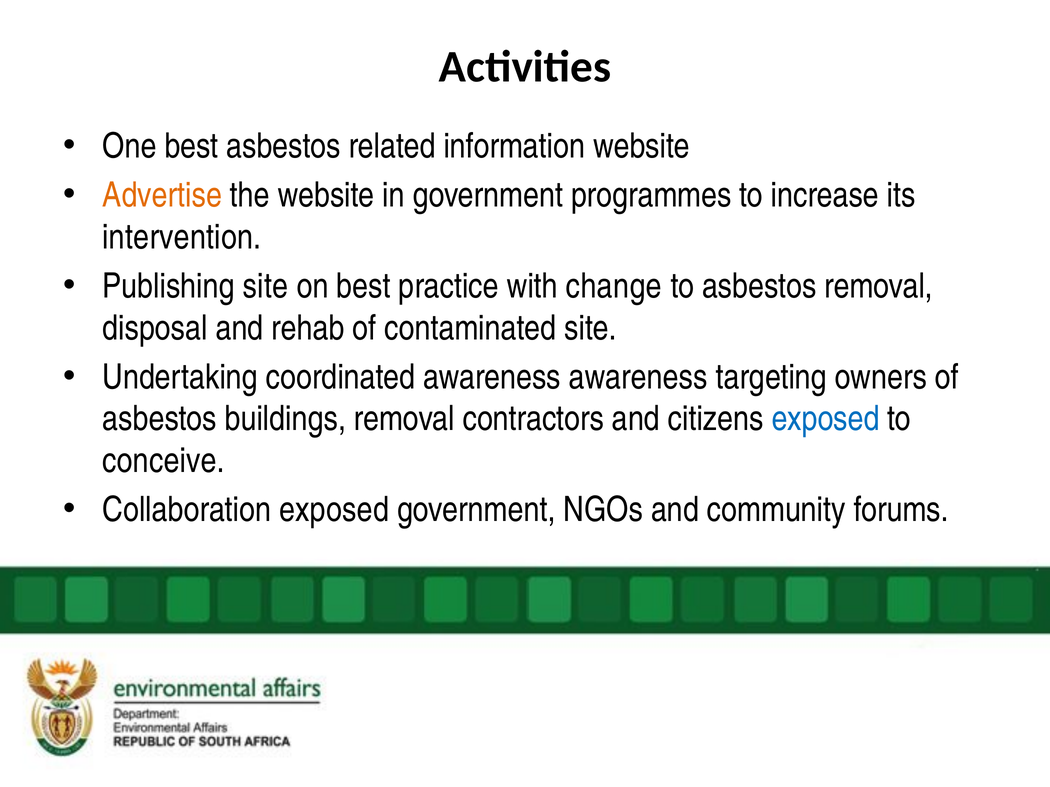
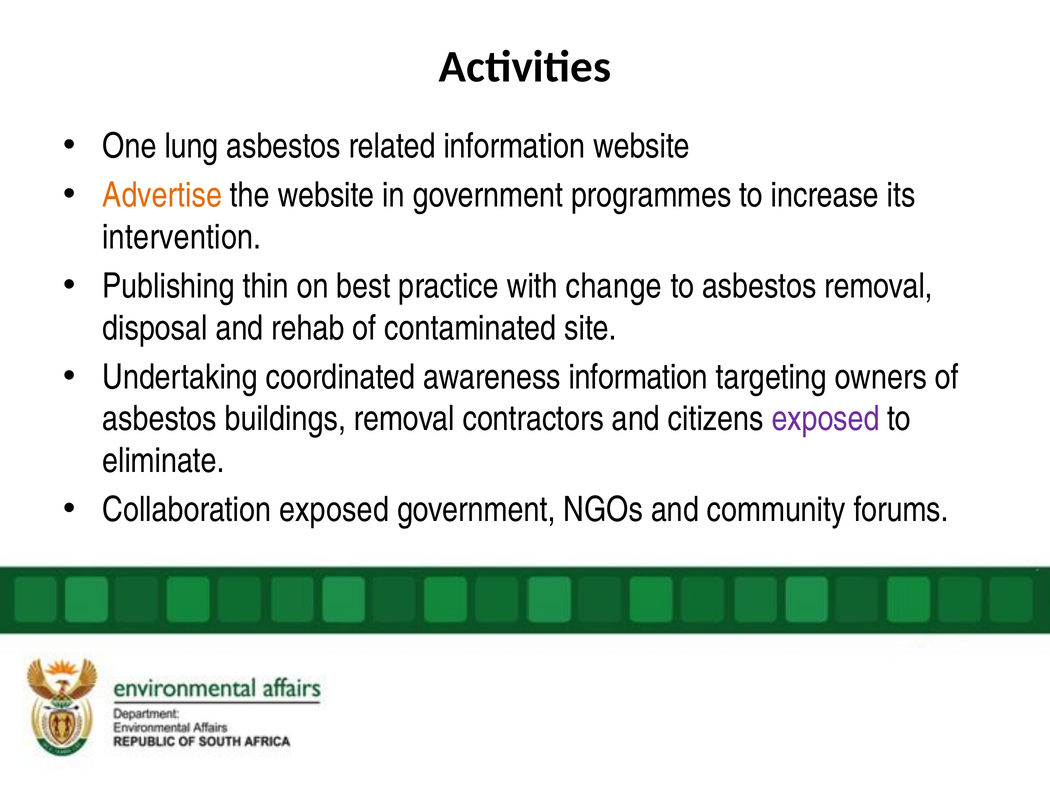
One best: best -> lung (191, 146)
Publishing site: site -> thin (266, 286)
awareness awareness: awareness -> information (638, 377)
exposed colour: blue -> purple (826, 419)
conceive: conceive -> eliminate (164, 461)
